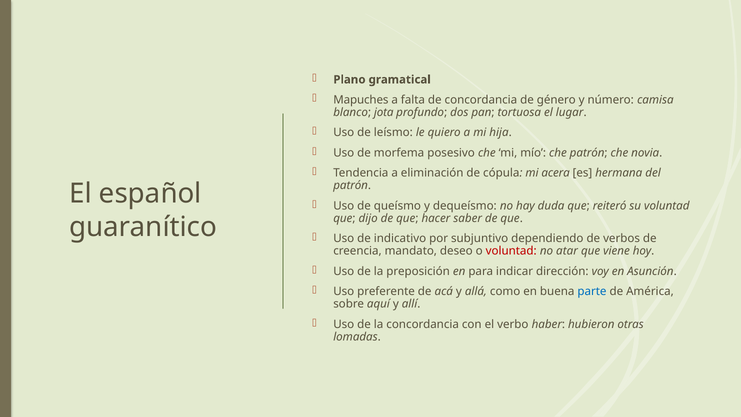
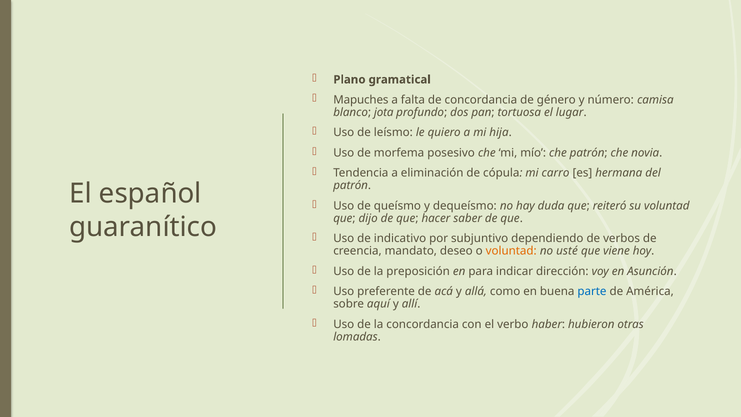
acera: acera -> carro (555, 173)
voluntad colour: red -> orange (511, 251)
atar: atar -> usté (567, 251)
